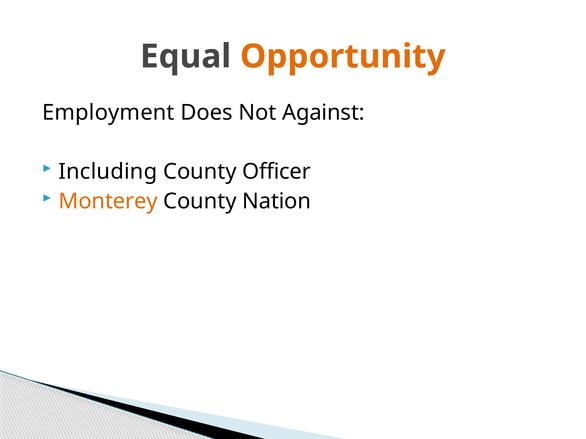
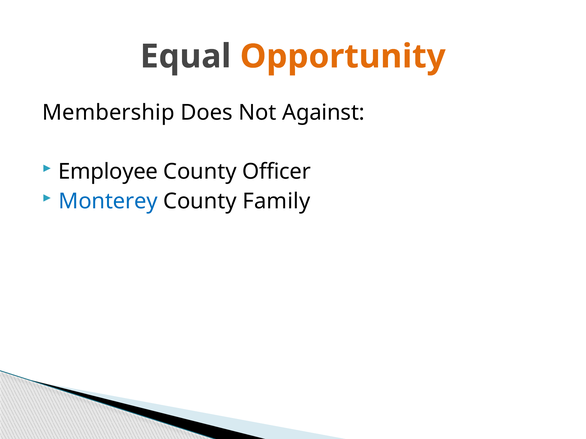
Employment: Employment -> Membership (108, 113)
Including: Including -> Employee (108, 172)
Monterey colour: orange -> blue (108, 201)
Nation: Nation -> Family (276, 201)
